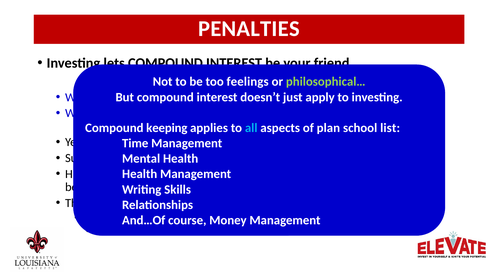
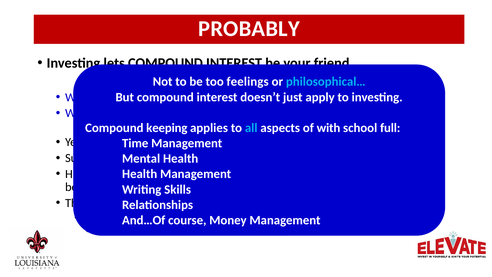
PENALTIES: PENALTIES -> PROBABLY (249, 29)
philosophical… colour: light green -> light blue (326, 82)
of plan: plan -> with (328, 128)
list: list -> full (390, 128)
